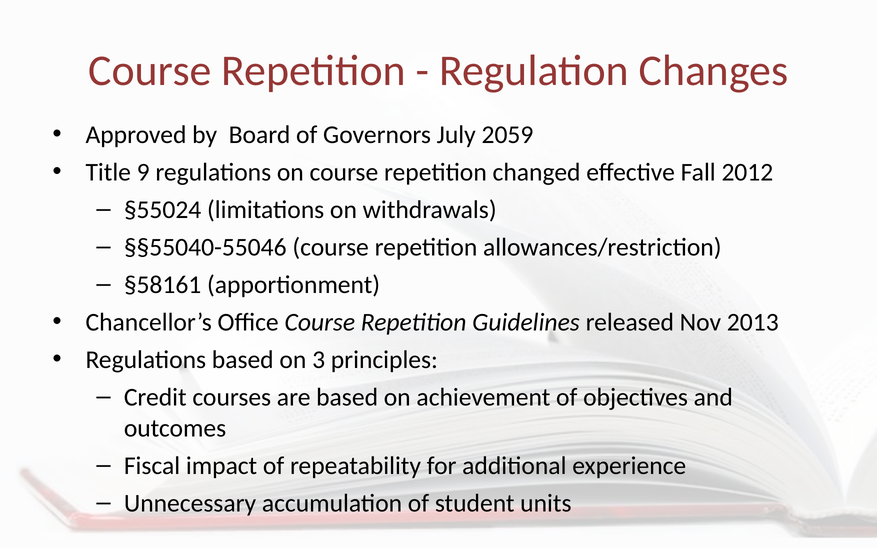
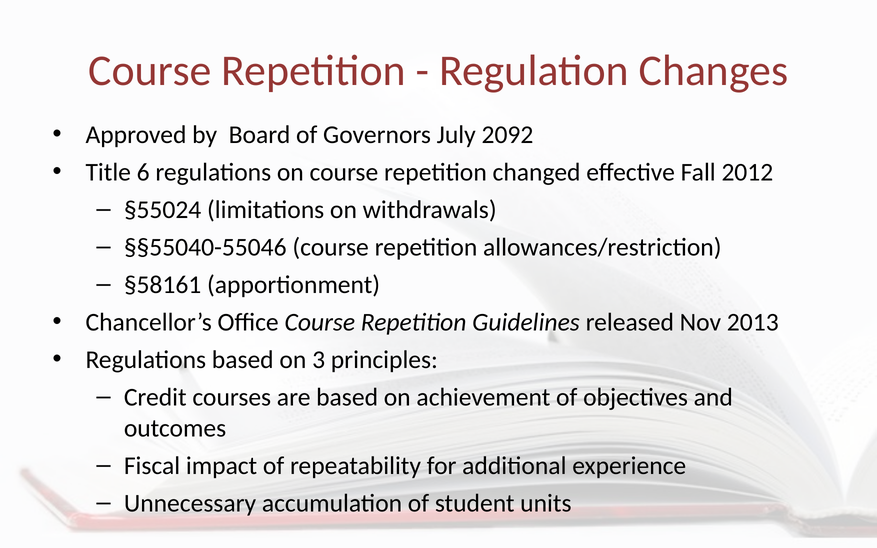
2059: 2059 -> 2092 (507, 135)
9: 9 -> 6 (143, 172)
